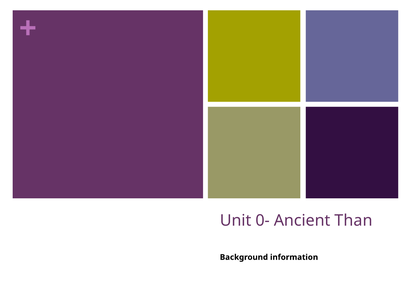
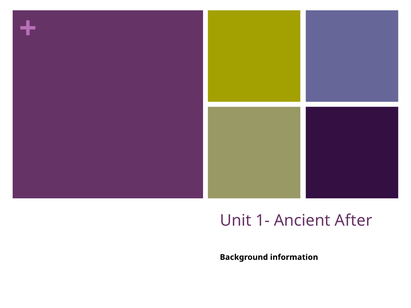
0-: 0- -> 1- (263, 221)
Than: Than -> After (353, 221)
